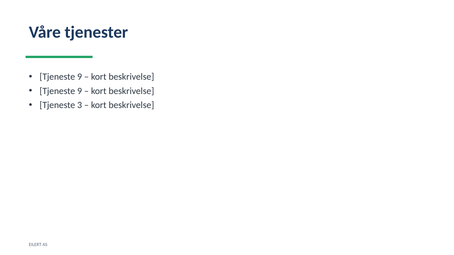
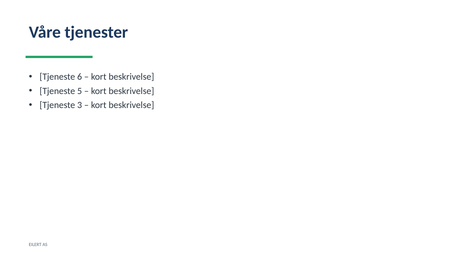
9: 9 -> 6 (80, 77)
9: 9 -> 5 (80, 91)
